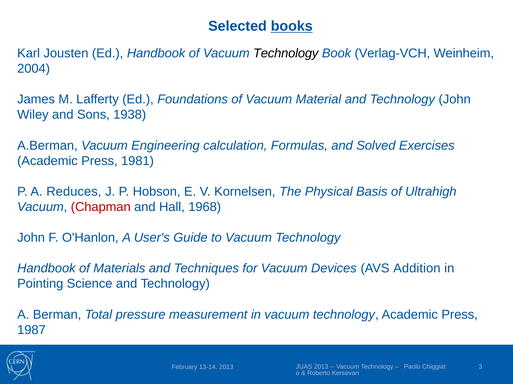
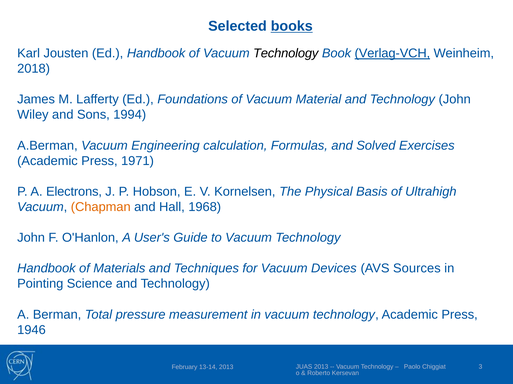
Verlag-VCH underline: none -> present (392, 53)
2004: 2004 -> 2018 (34, 69)
1938: 1938 -> 1994 (130, 115)
1981: 1981 -> 1971 (138, 161)
Reduces: Reduces -> Electrons (74, 192)
Chapman colour: red -> orange (101, 207)
Addition: Addition -> Sources (417, 269)
1987: 1987 -> 1946 (31, 330)
